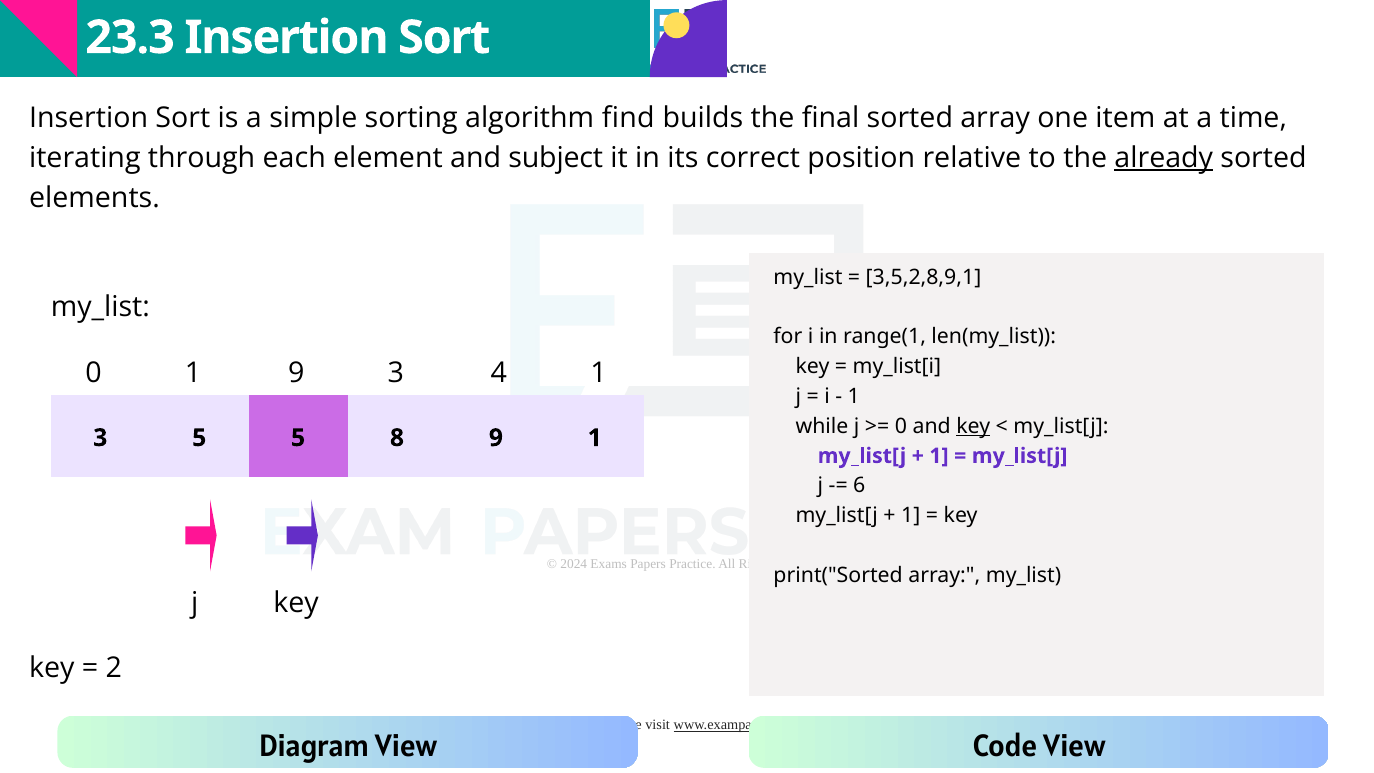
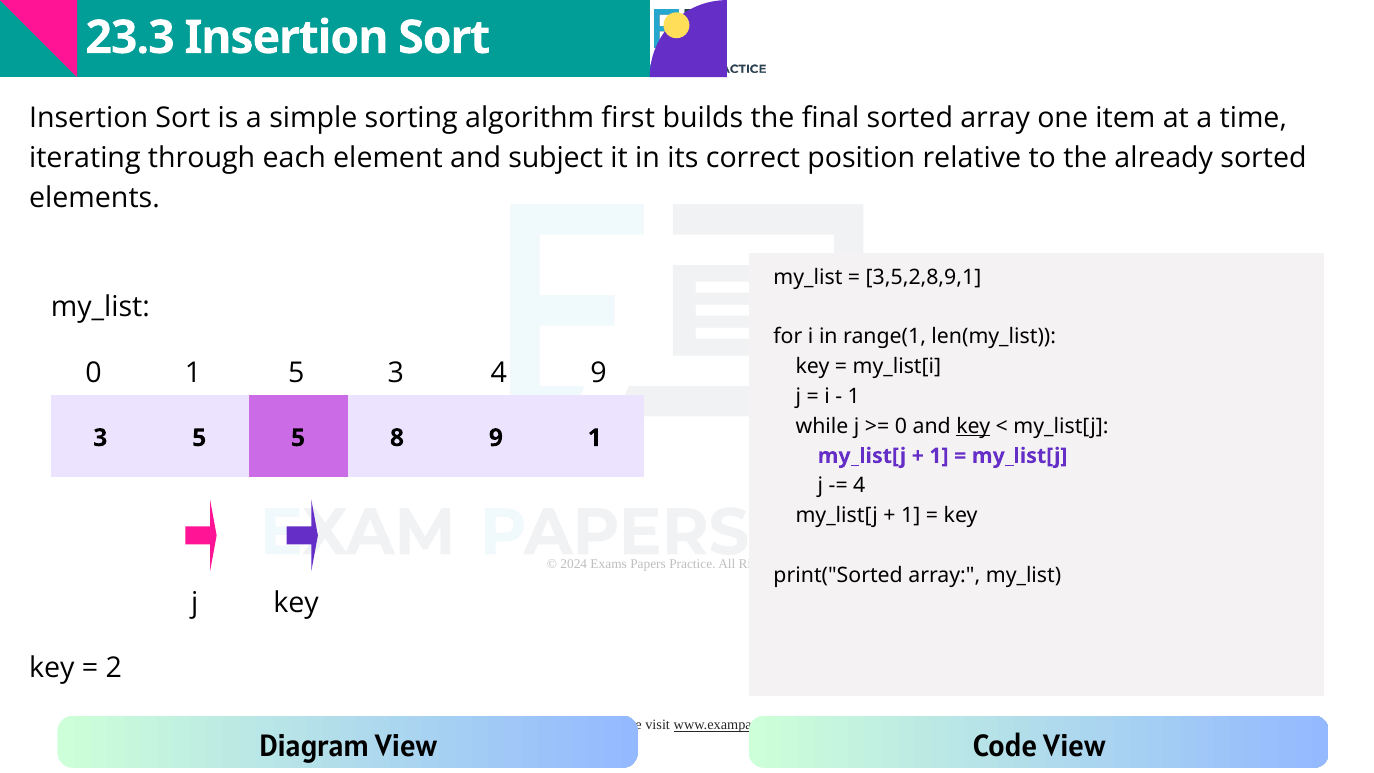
find: find -> first (628, 118)
already underline: present -> none (1164, 158)
1 9: 9 -> 5 (296, 373)
4 1: 1 -> 9 (599, 373)
6: 6 -> 4 (859, 486)
